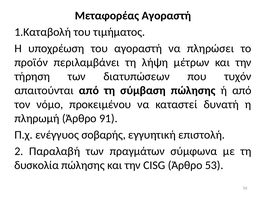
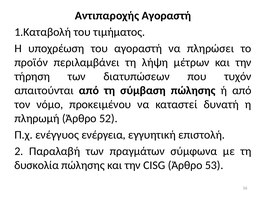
Μεταφορέας: Μεταφορέας -> Αντιπαροχής (107, 16)
91: 91 -> 52 (108, 119)
σοβαρής: σοβαρής -> ενέργεια (104, 135)
